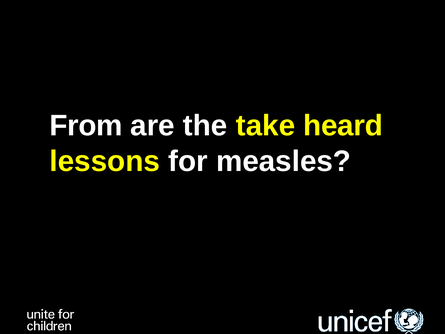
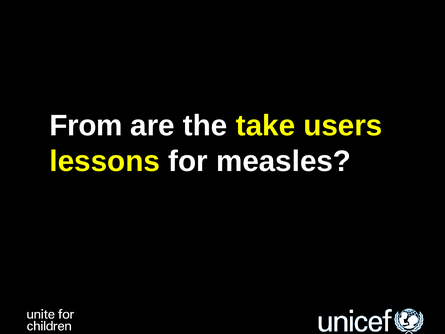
heard: heard -> users (343, 126)
